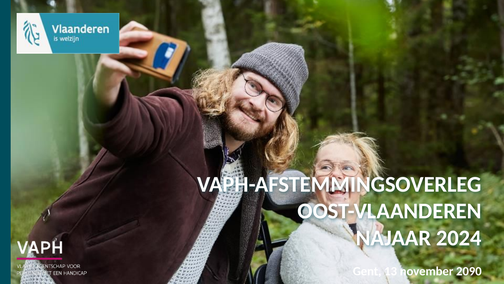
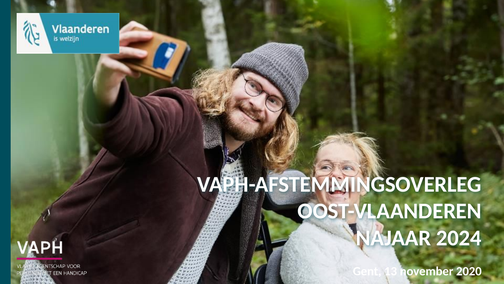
2090: 2090 -> 2020 (469, 271)
